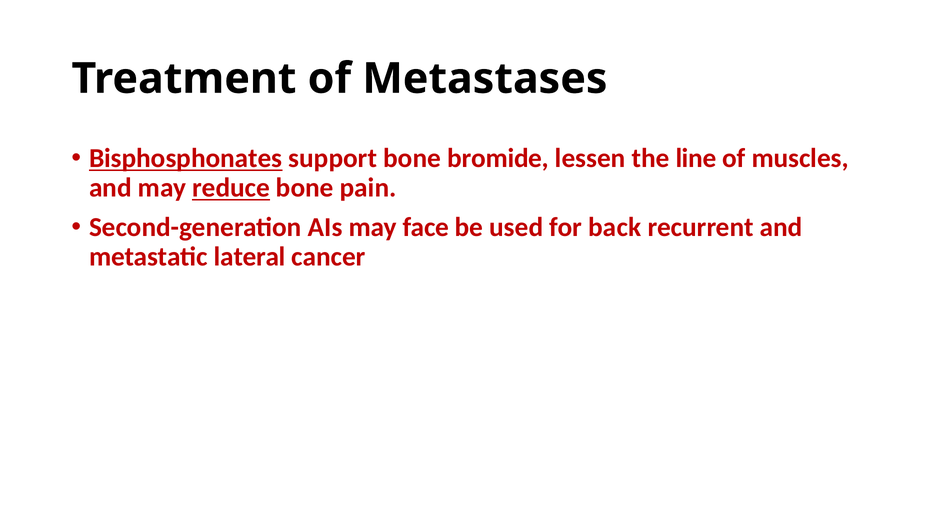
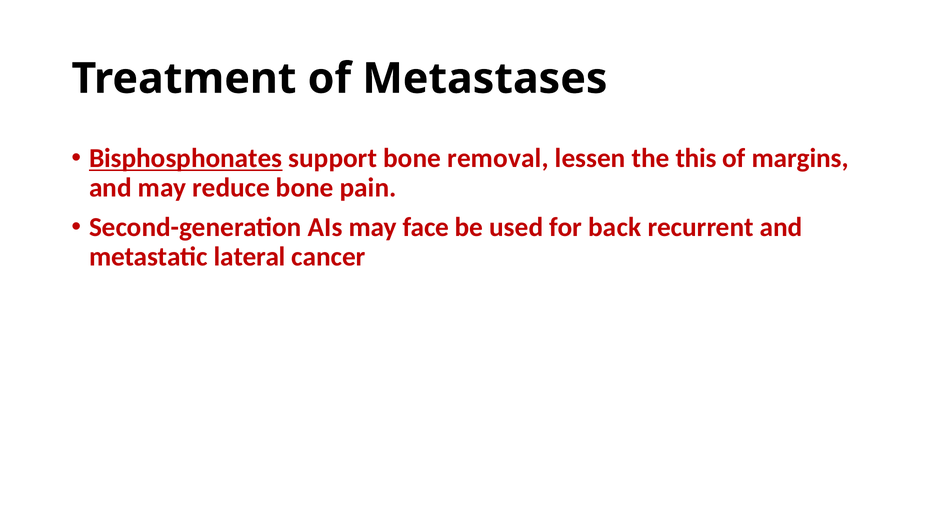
bromide: bromide -> removal (498, 158)
line: line -> this (696, 158)
muscles: muscles -> margins (800, 158)
reduce underline: present -> none (231, 188)
